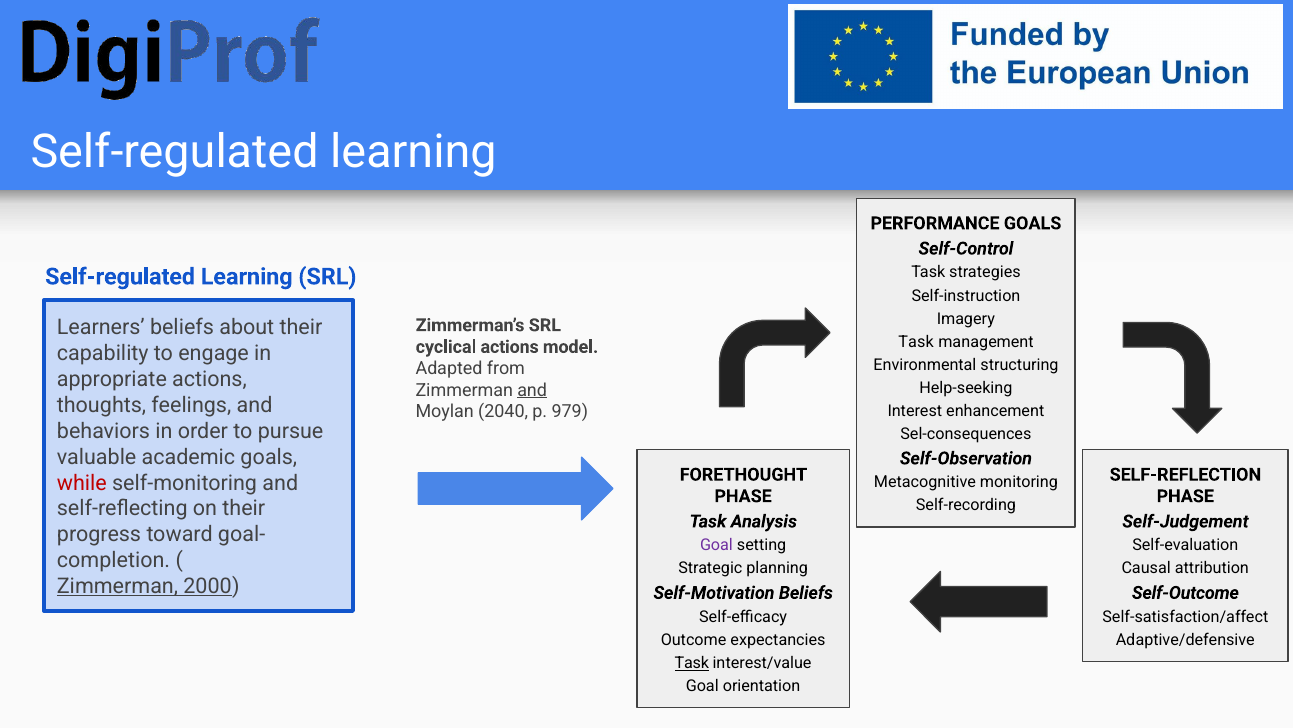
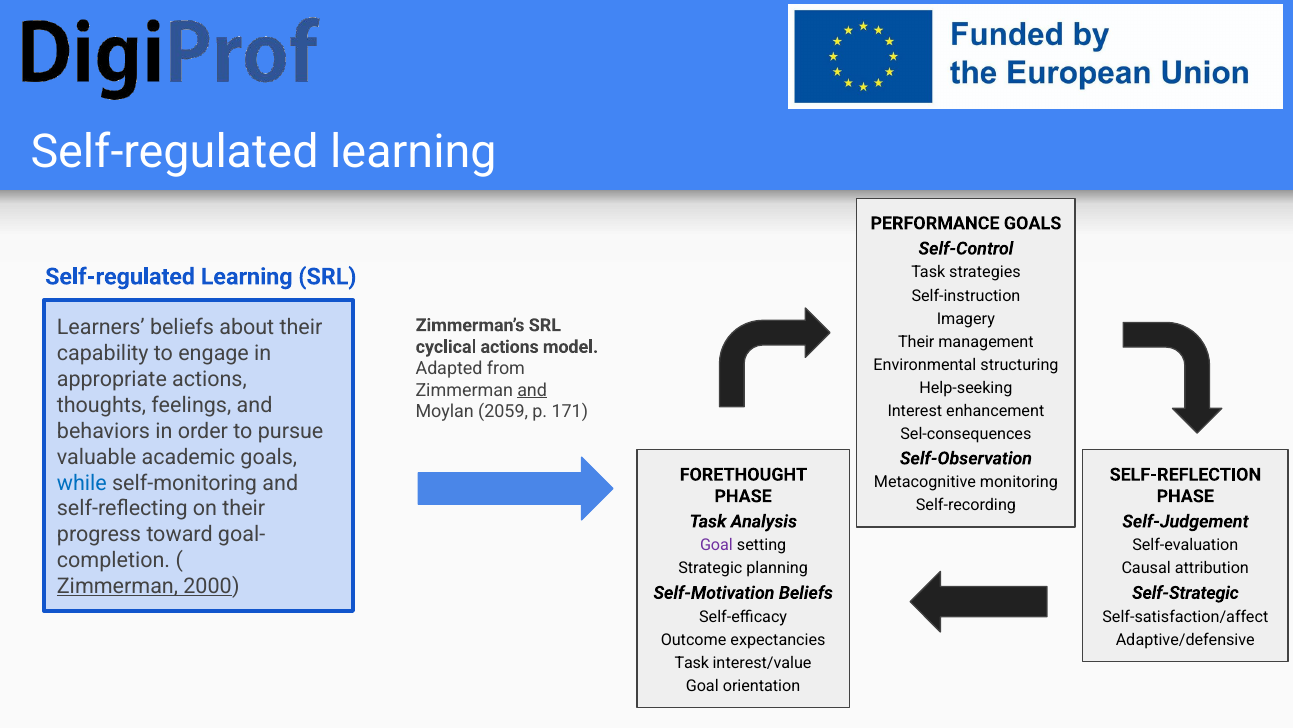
Task: Task -> Their (916, 342)
2040: 2040 -> 2059 (503, 411)
979: 979 -> 171 (570, 411)
while colour: red -> blue (82, 483)
Self-Outcome: Self-Outcome -> Self-Strategic (1185, 592)
Task underline: present -> none (692, 662)
